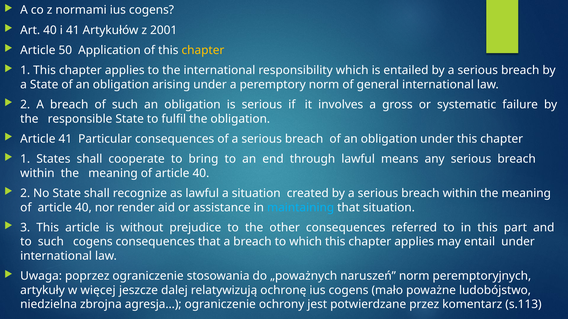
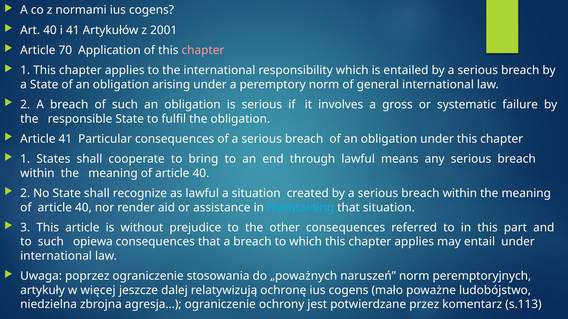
50: 50 -> 70 (65, 50)
chapter colour: yellow -> pink (203, 50)
such cogens: cogens -> opiewa (93, 242)
